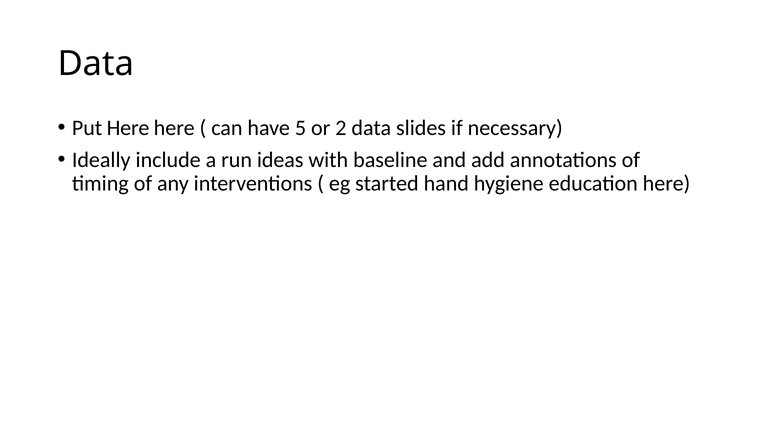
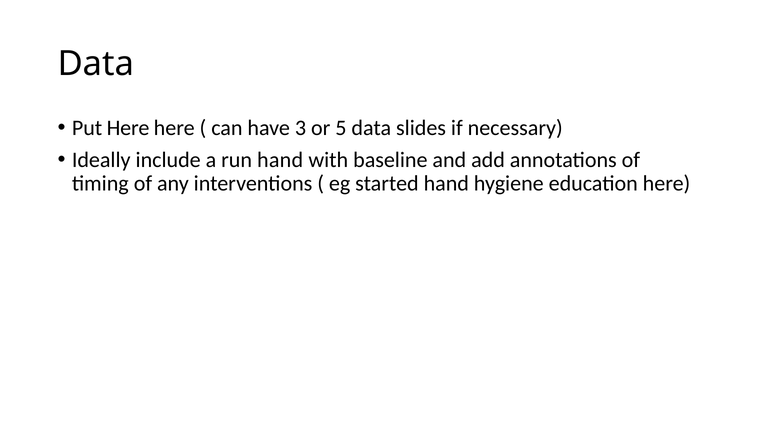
5: 5 -> 3 (301, 128)
2: 2 -> 5 (341, 128)
run ideas: ideas -> hand (280, 160)
